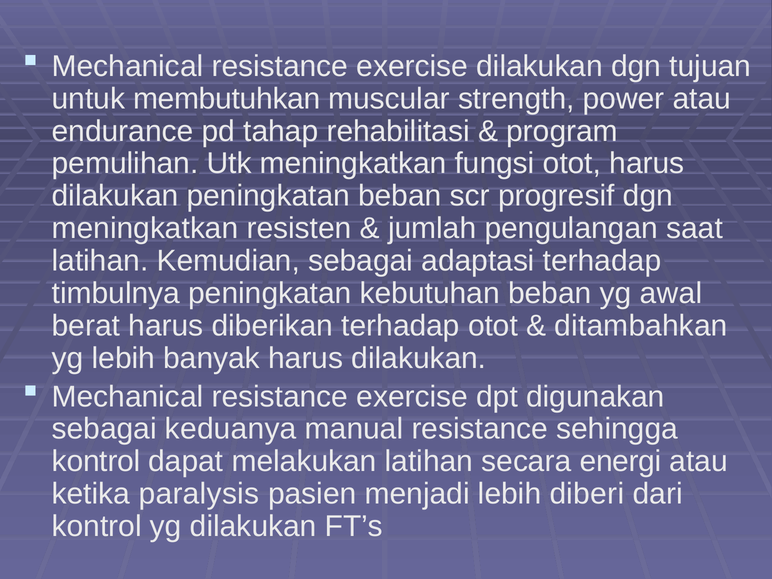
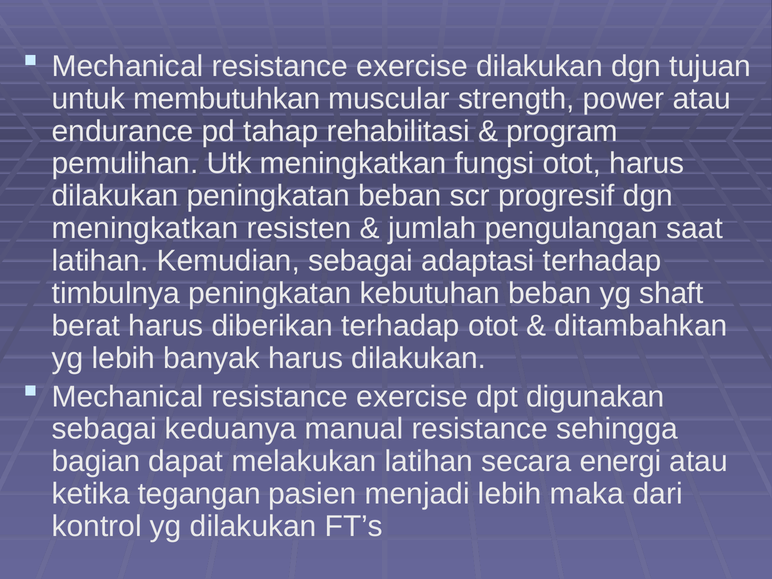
awal: awal -> shaft (671, 293)
kontrol: kontrol -> bagian (96, 461)
paralysis: paralysis -> tegangan (199, 494)
diberi: diberi -> maka (587, 494)
